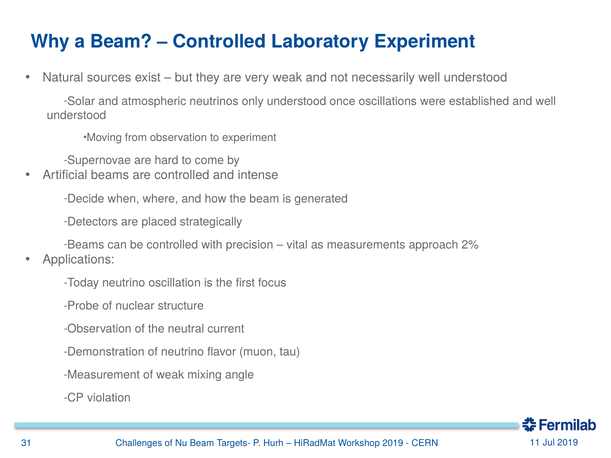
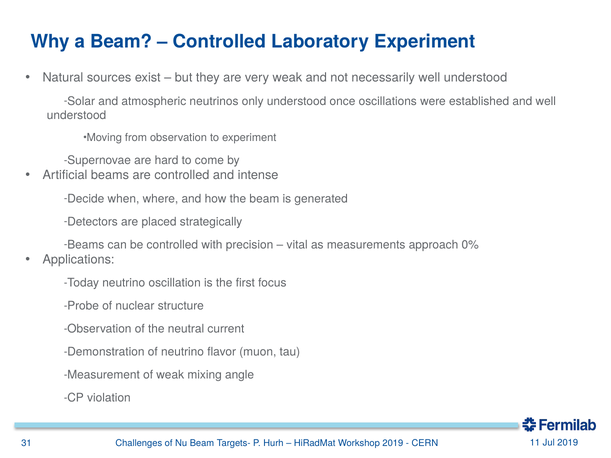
2%: 2% -> 0% (470, 245)
